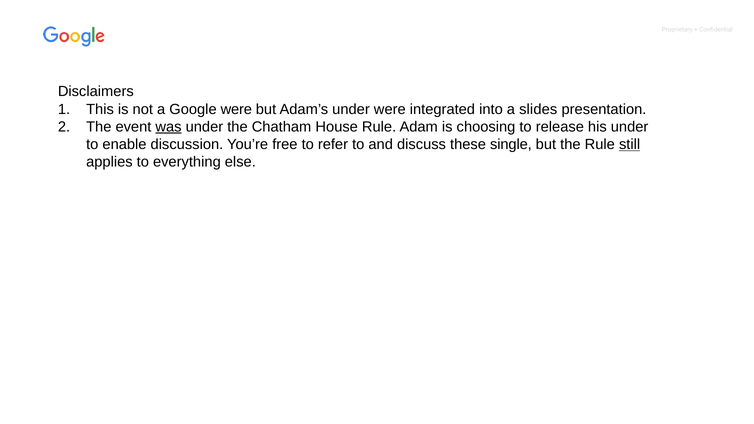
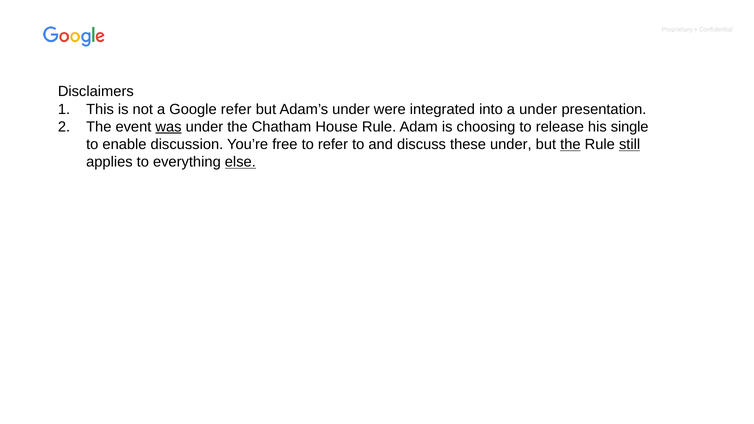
Google were: were -> refer (236, 109)
a slides: slides -> under (538, 109)
his under: under -> single (630, 127)
these single: single -> under (511, 144)
the underline: none -> present (570, 144)
else underline: none -> present (240, 162)
